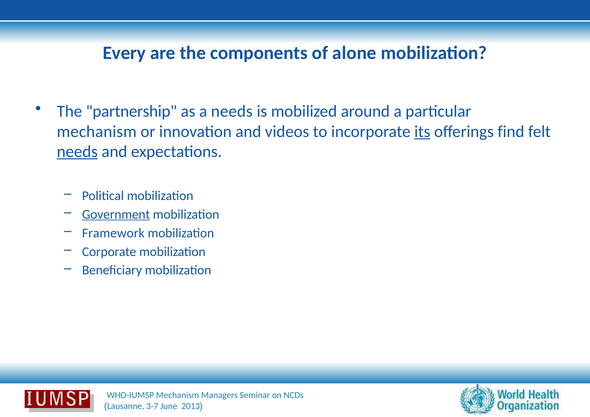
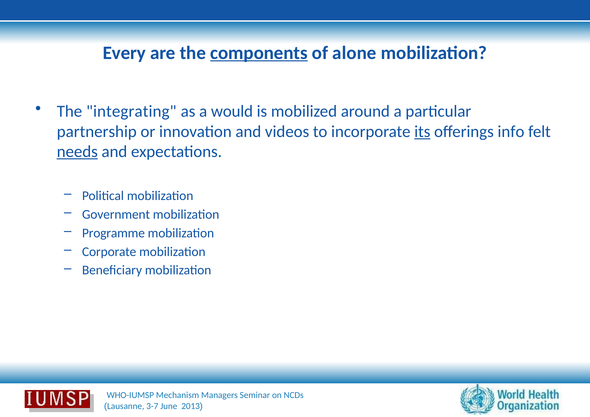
components underline: none -> present (259, 53)
partnership: partnership -> integrating (131, 111)
a needs: needs -> would (232, 111)
mechanism: mechanism -> partnership (97, 132)
find: find -> info (511, 132)
Government underline: present -> none (116, 214)
Framework: Framework -> Programme (113, 233)
